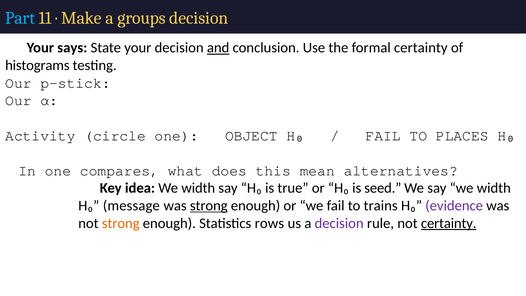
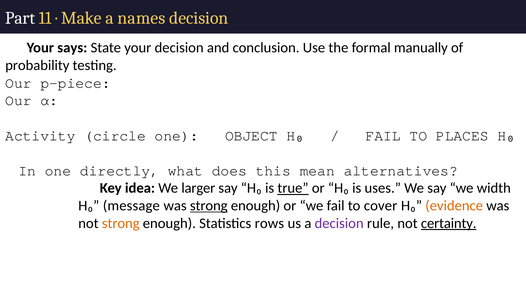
Part colour: light blue -> white (20, 18)
groups: groups -> names (141, 18)
and underline: present -> none (218, 48)
formal certainty: certainty -> manually (421, 48)
histograms: histograms -> probability (37, 65)
p-stick: p-stick -> p-piece (76, 83)
compares: compares -> directly (120, 171)
idea We width: width -> larger (198, 188)
true underline: none -> present (293, 188)
seed: seed -> uses (383, 188)
trains: trains -> cover (381, 206)
evidence colour: purple -> orange (454, 206)
